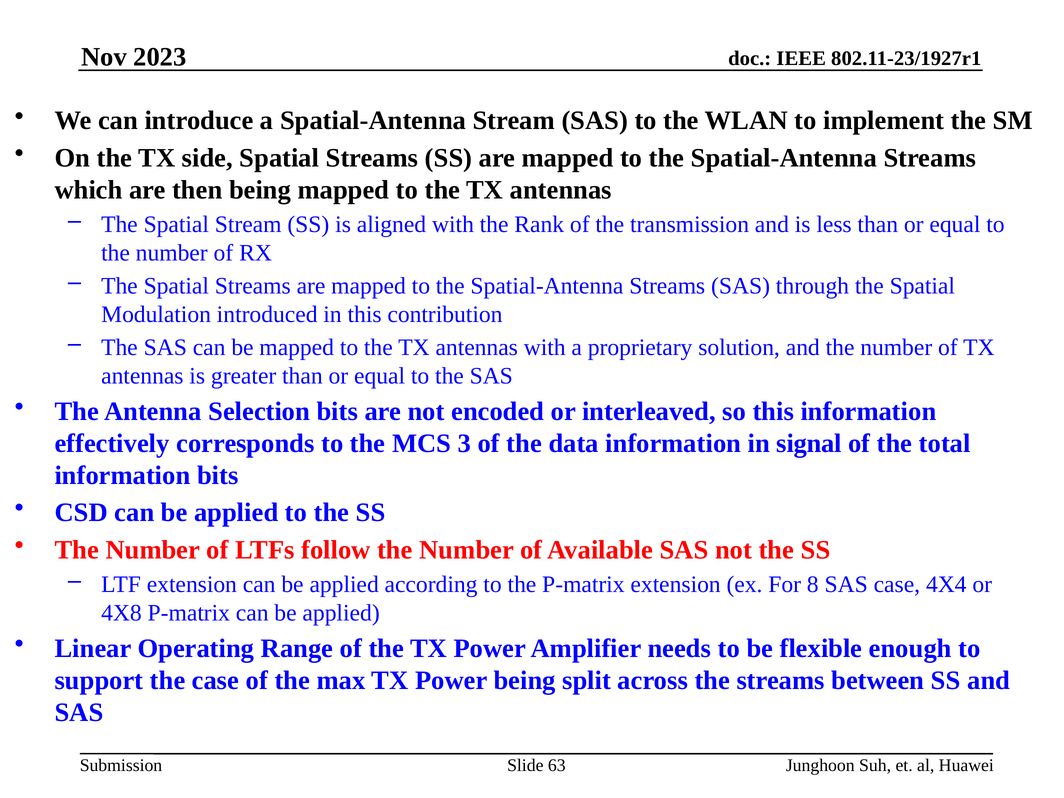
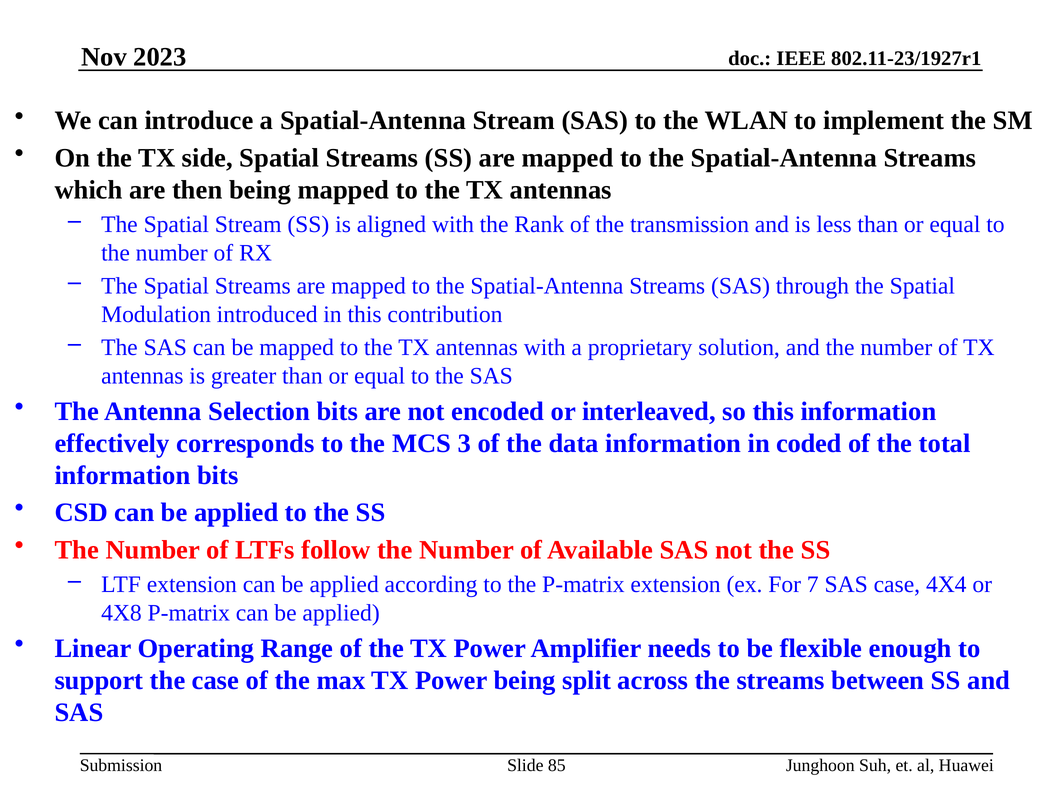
signal: signal -> coded (809, 443)
8: 8 -> 7 (813, 584)
63: 63 -> 85 (557, 765)
